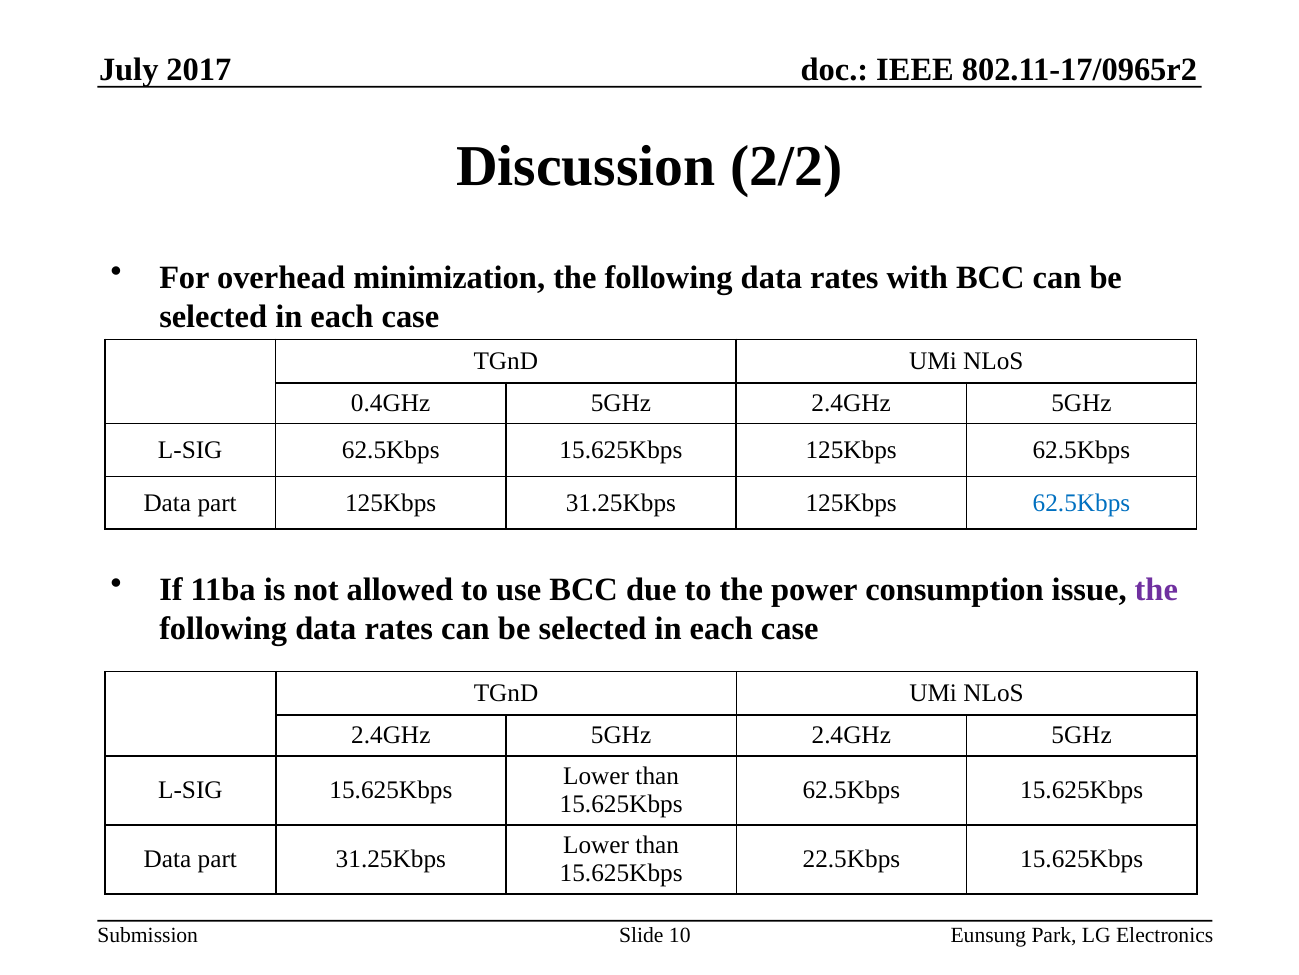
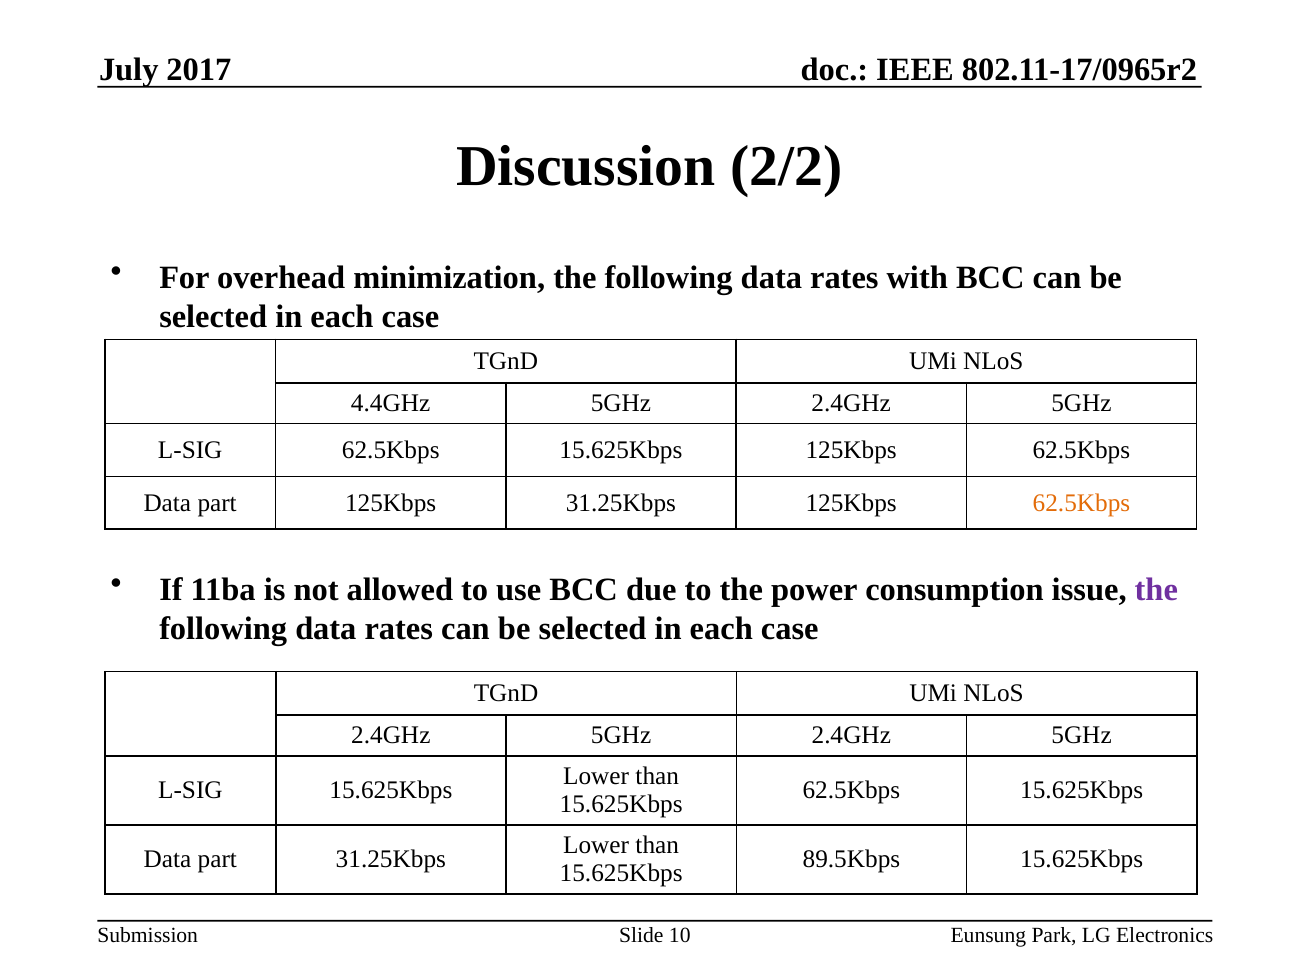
0.4GHz: 0.4GHz -> 4.4GHz (391, 403)
62.5Kbps colour: blue -> orange (1081, 503)
22.5Kbps: 22.5Kbps -> 89.5Kbps (851, 859)
